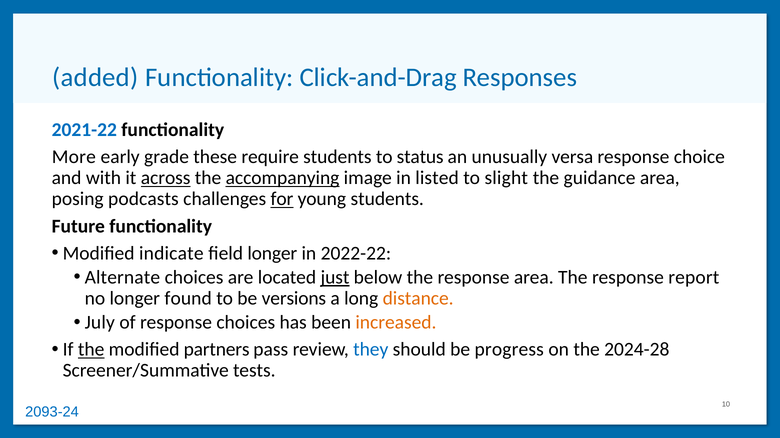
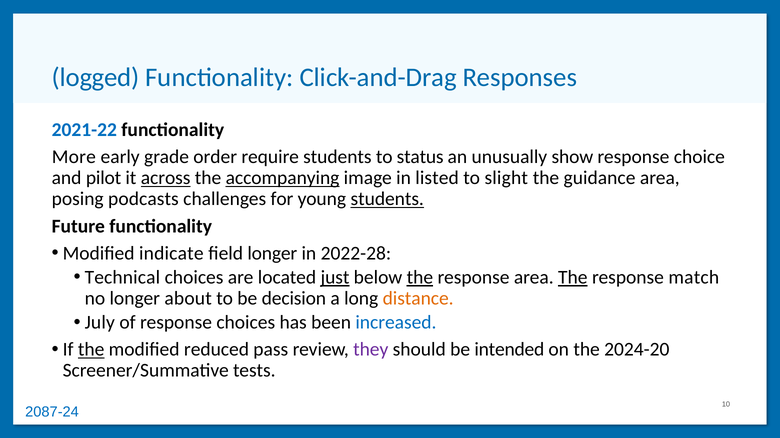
added: added -> logged (96, 77)
these: these -> order (215, 157)
versa: versa -> show (572, 157)
with: with -> pilot (104, 178)
for underline: present -> none (282, 199)
students underline: none -> present (387, 199)
2022-22: 2022-22 -> 2022-28 (356, 254)
Alternate: Alternate -> Technical (122, 278)
the underline: none -> present (420, 278)
The underline: none -> present (573, 278)
report: report -> match (694, 278)
found: found -> about (188, 299)
versions: versions -> decision (294, 299)
increased colour: orange -> blue (396, 323)
partners: partners -> reduced (216, 350)
they colour: blue -> purple (371, 350)
progress: progress -> intended (509, 350)
2024-28: 2024-28 -> 2024-20 (637, 350)
2093-24: 2093-24 -> 2087-24 (52, 412)
